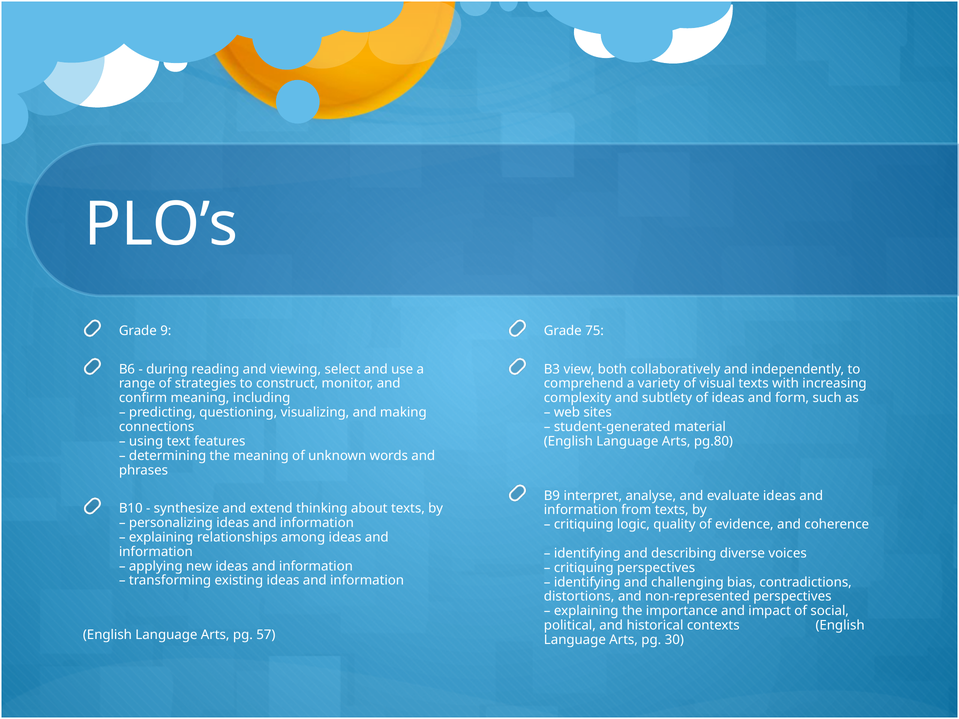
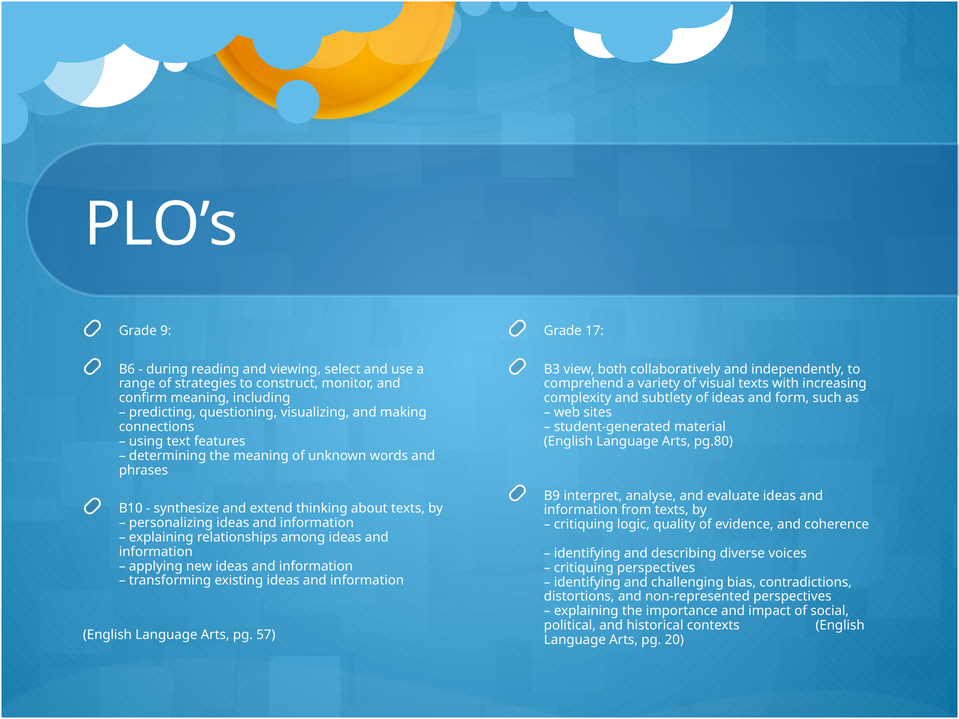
75: 75 -> 17 (595, 331)
30: 30 -> 20 (674, 640)
